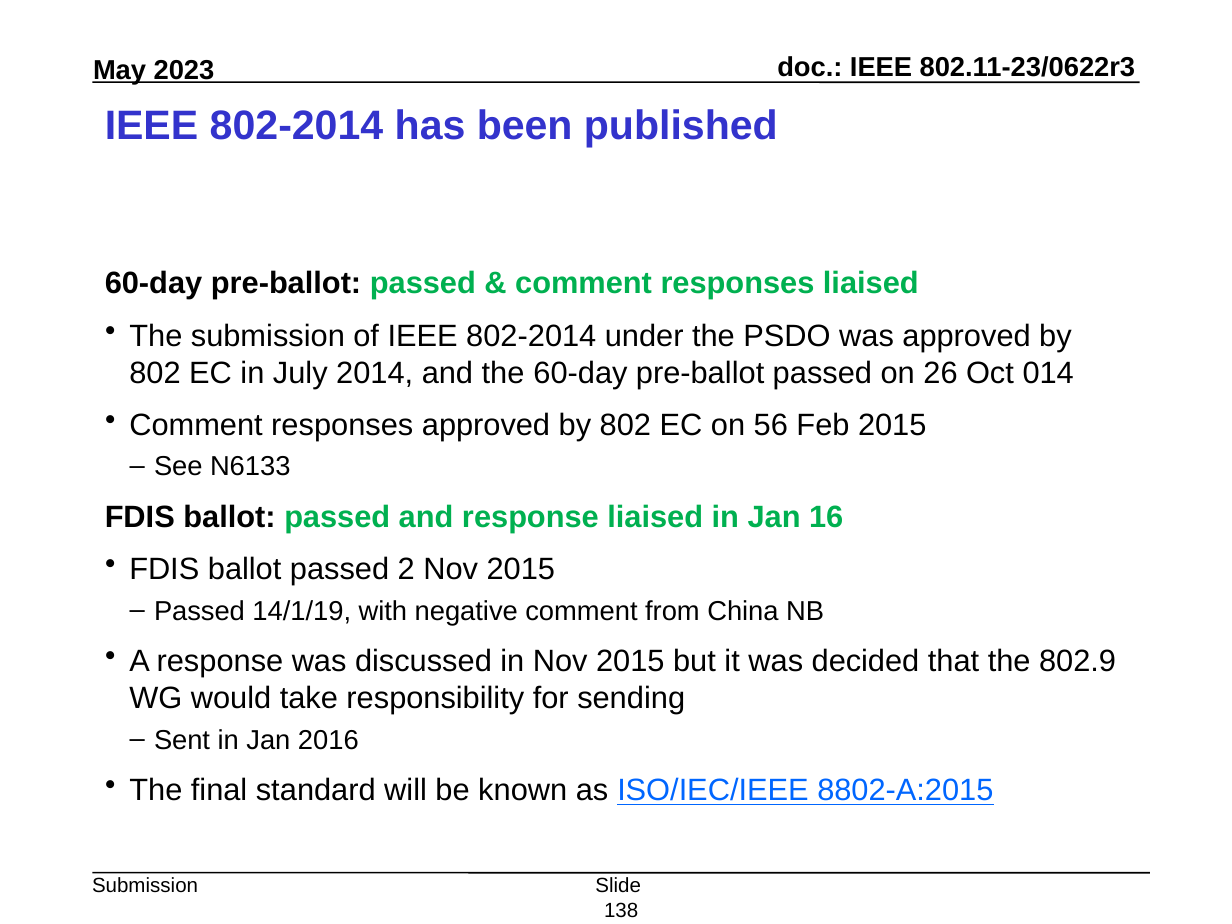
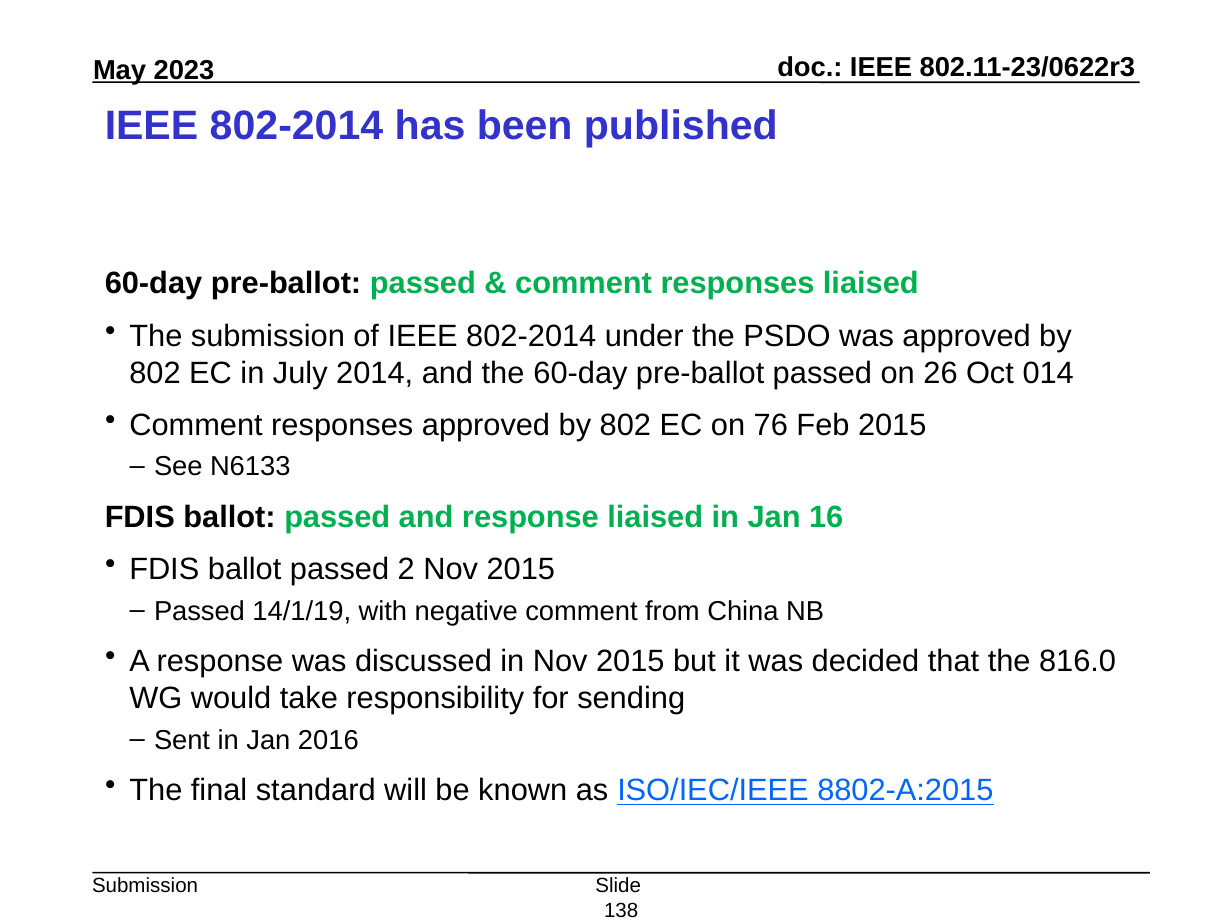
56: 56 -> 76 (771, 425)
802.9: 802.9 -> 816.0 (1078, 662)
